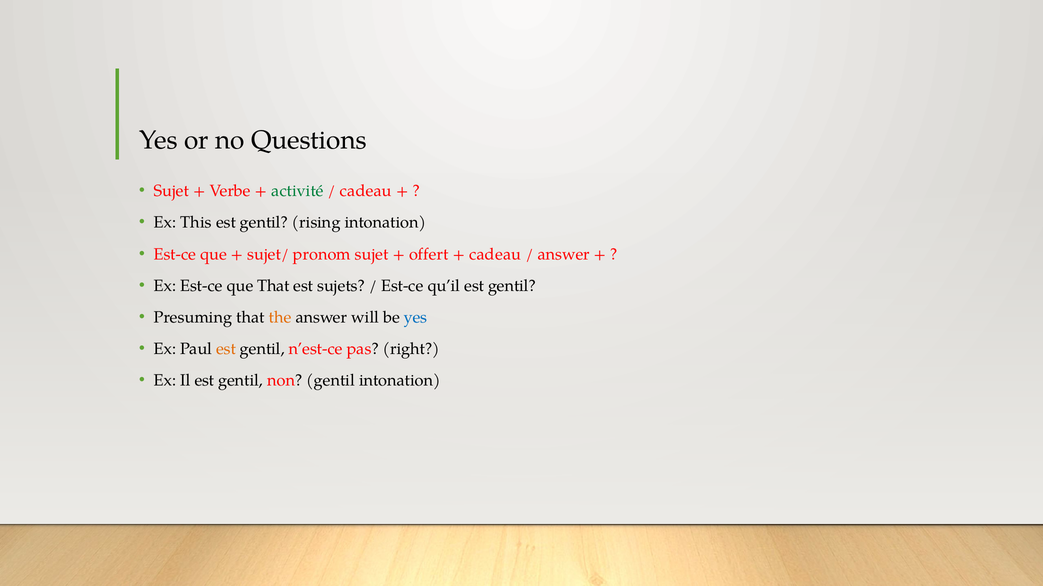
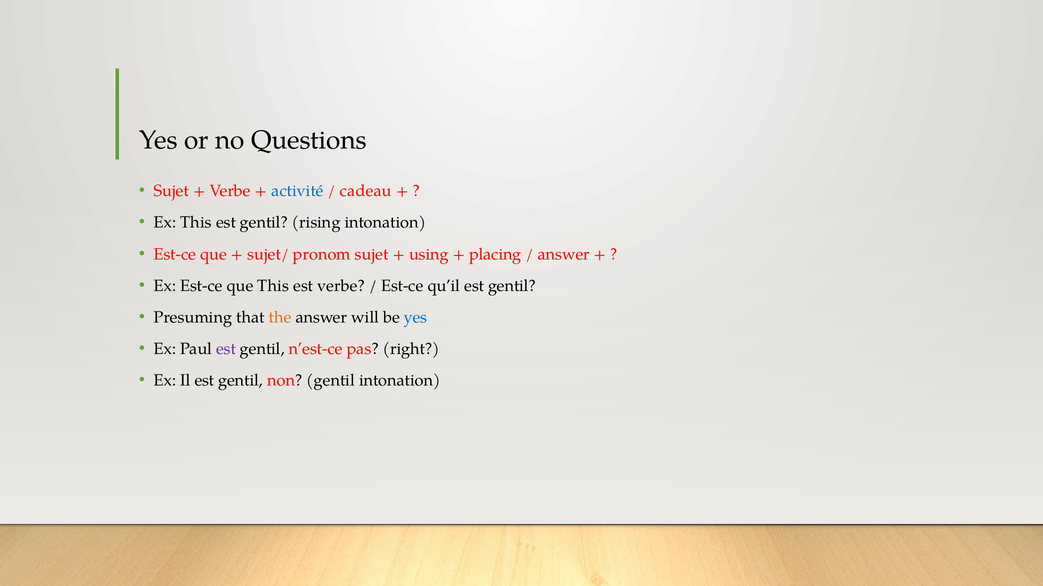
activité colour: green -> blue (298, 191)
offert: offert -> using (429, 254)
cadeau: cadeau -> placing (495, 254)
que That: That -> This (273, 286)
est sujets: sujets -> verbe (341, 286)
est colour: orange -> purple (226, 349)
